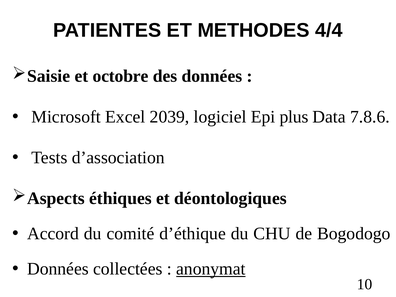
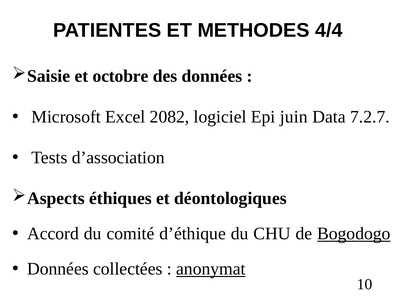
2039: 2039 -> 2082 (170, 117)
plus: plus -> juin (294, 117)
7.8.6: 7.8.6 -> 7.2.7 (370, 117)
Bogodogo underline: none -> present (354, 234)
